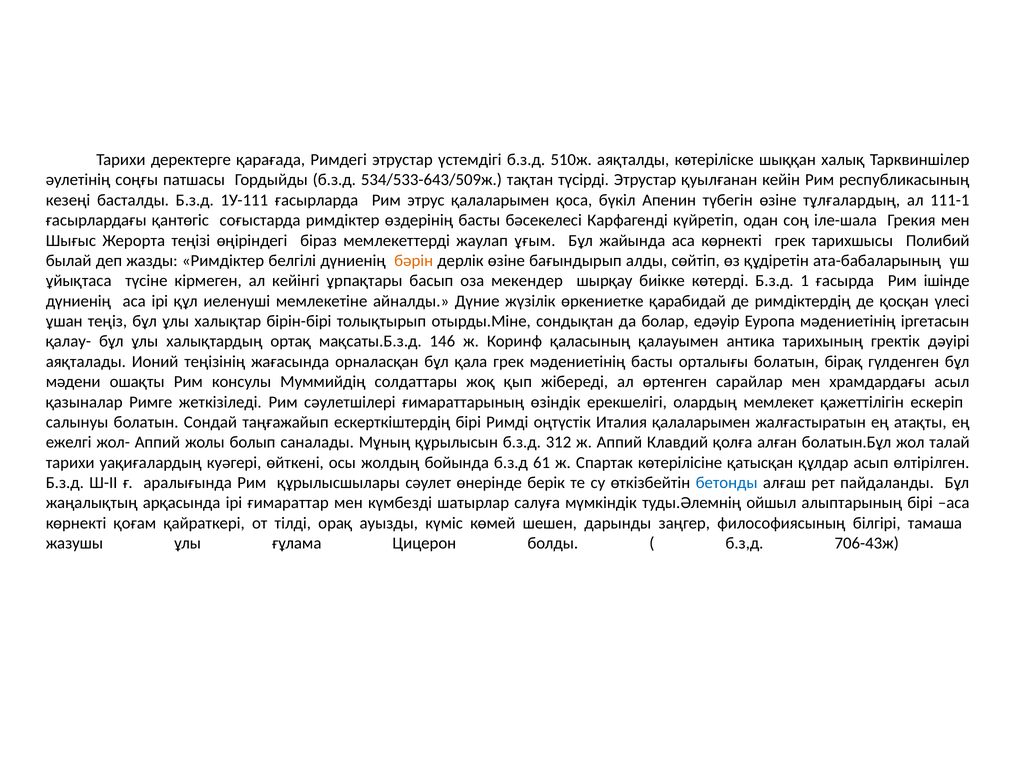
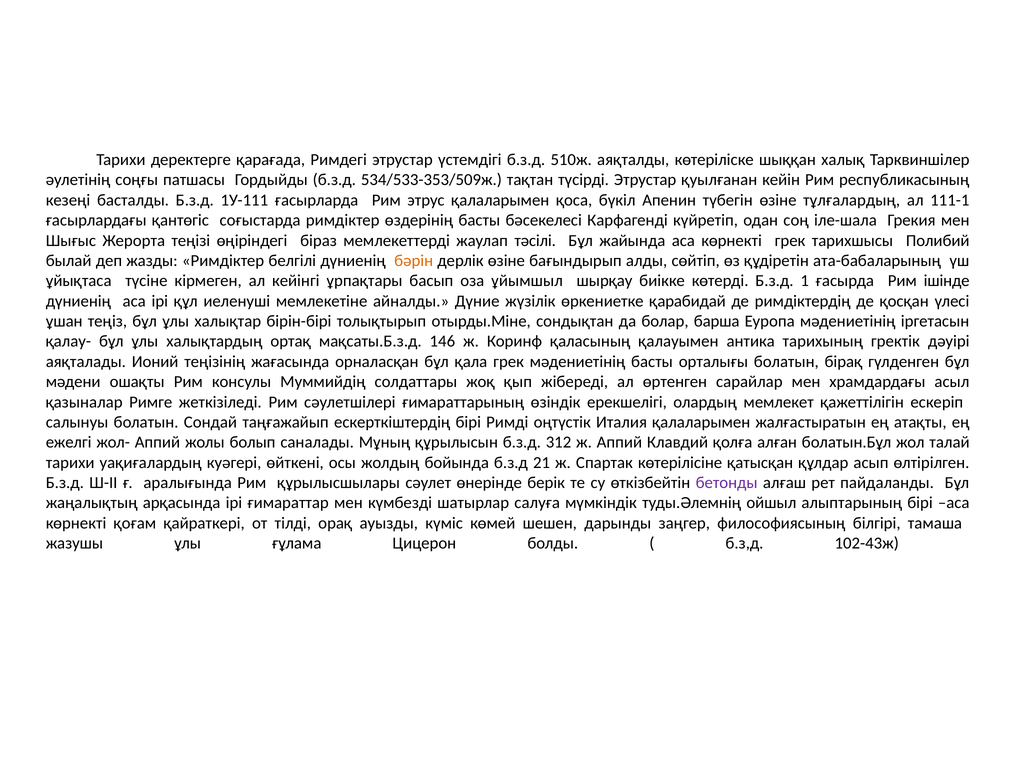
534/533-643/509ж: 534/533-643/509ж -> 534/533-353/509ж (431, 180)
ұғым: ұғым -> тәсілі (535, 240)
мекендер: мекендер -> ұйымшыл (527, 281)
едәуiр: едәуiр -> барша (717, 321)
61: 61 -> 21 (542, 462)
бетонды colour: blue -> purple (727, 483)
706-43ж: 706-43ж -> 102-43ж (867, 543)
